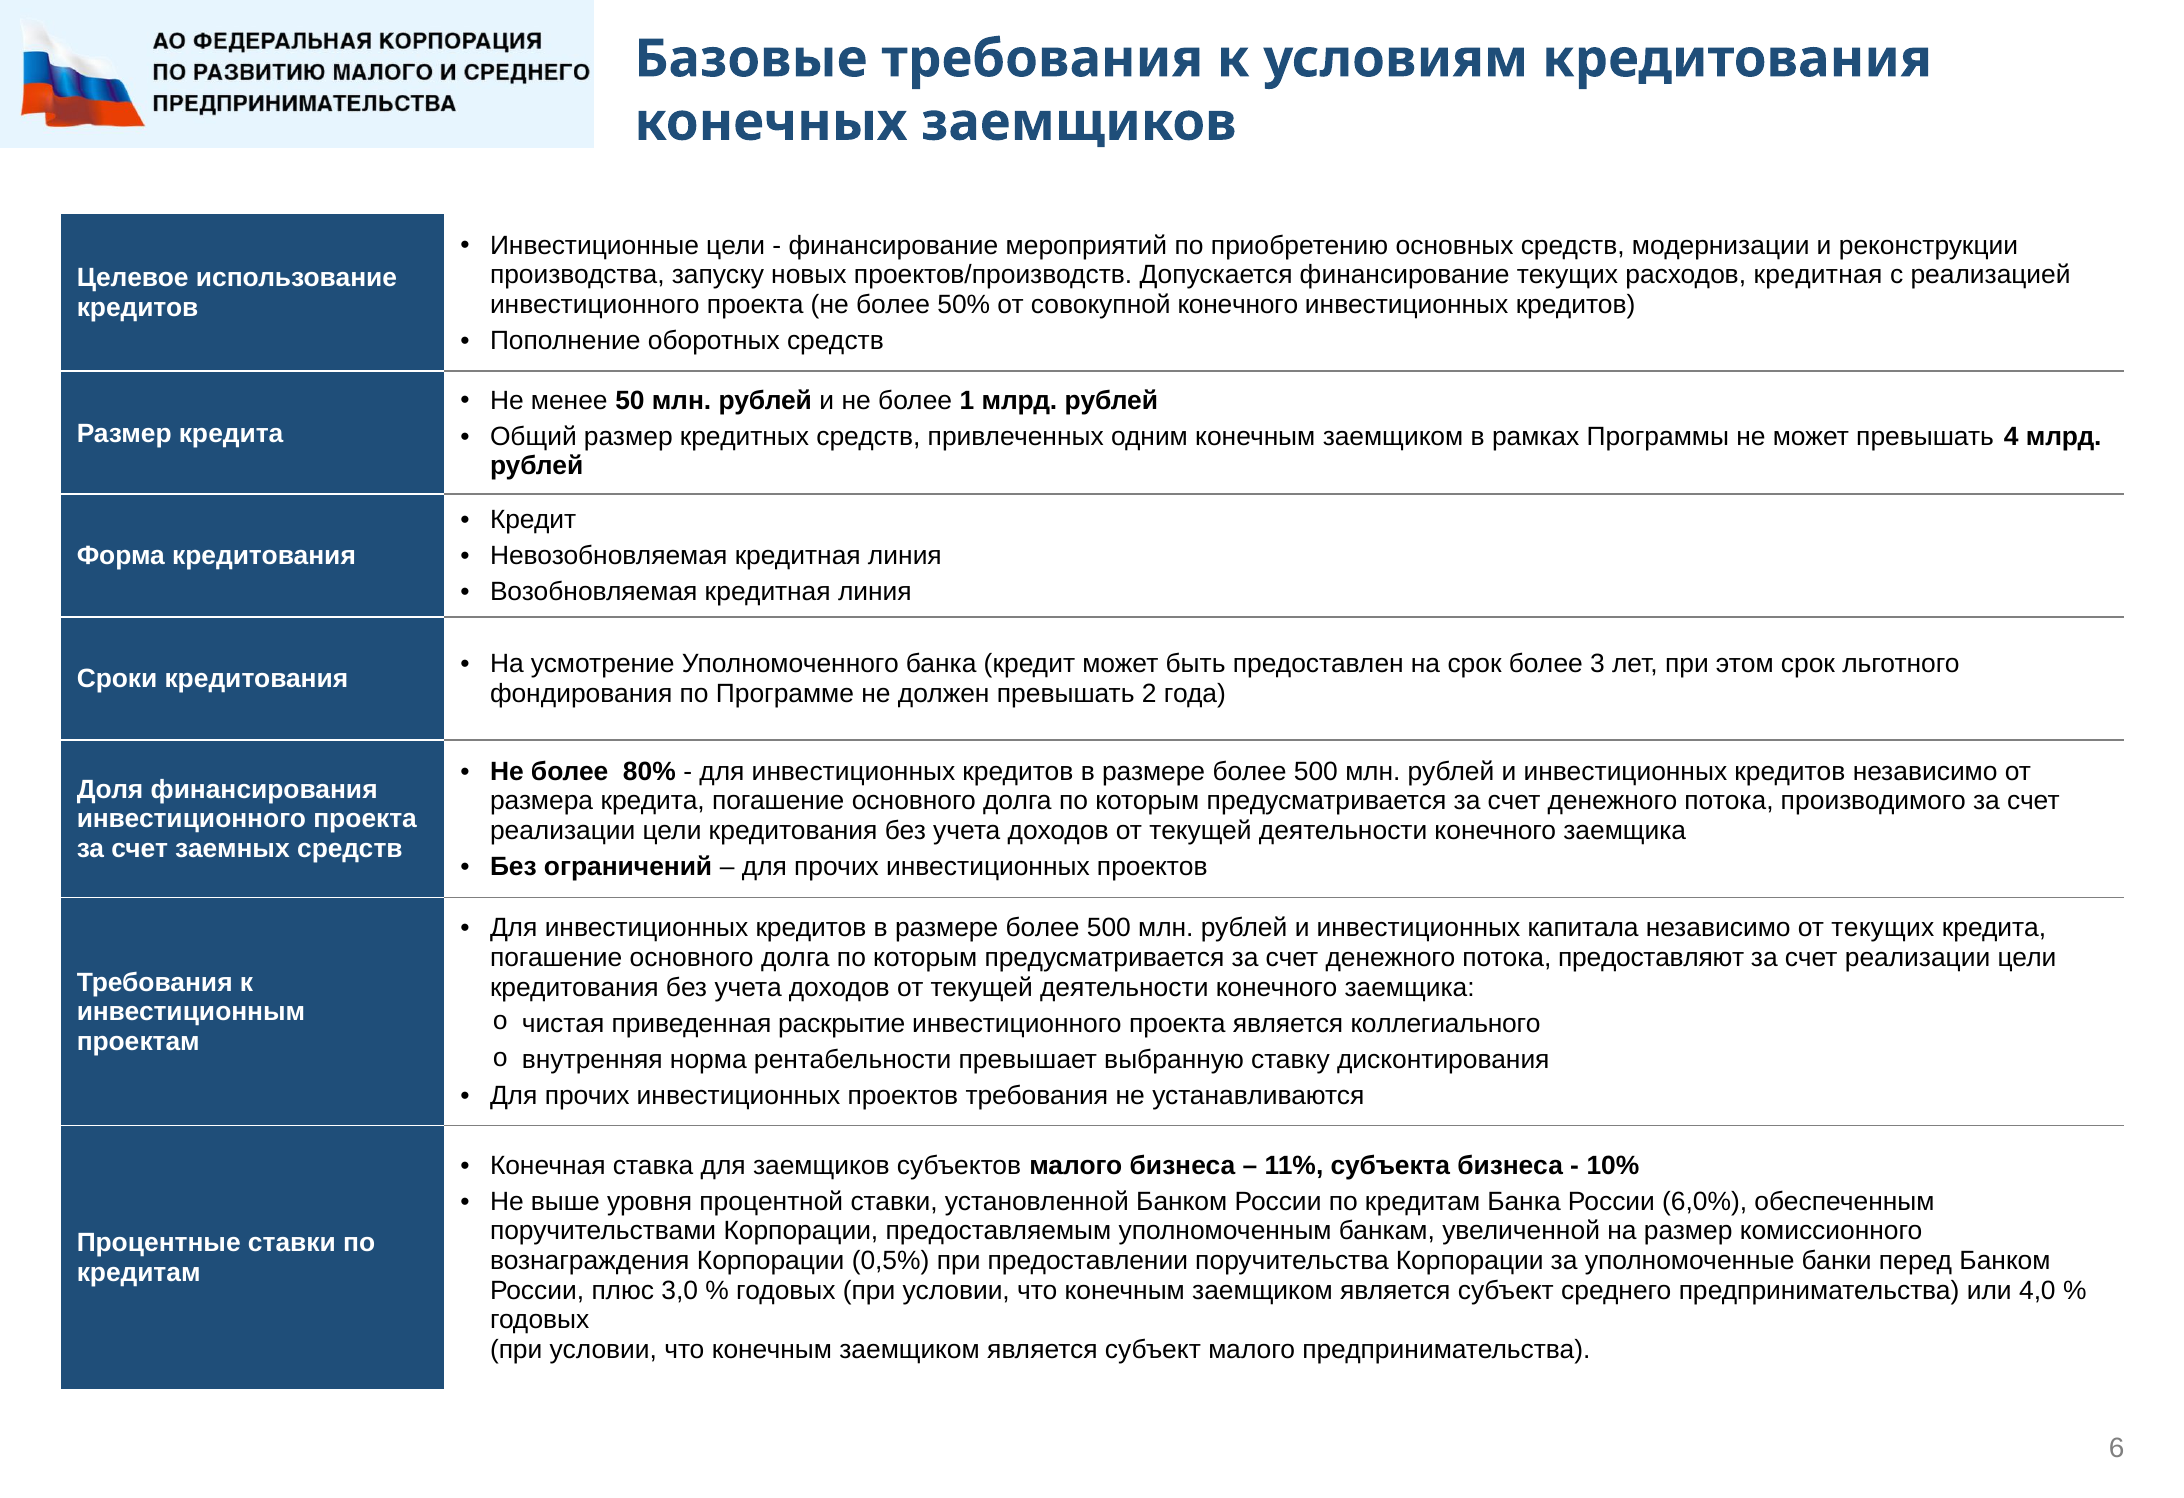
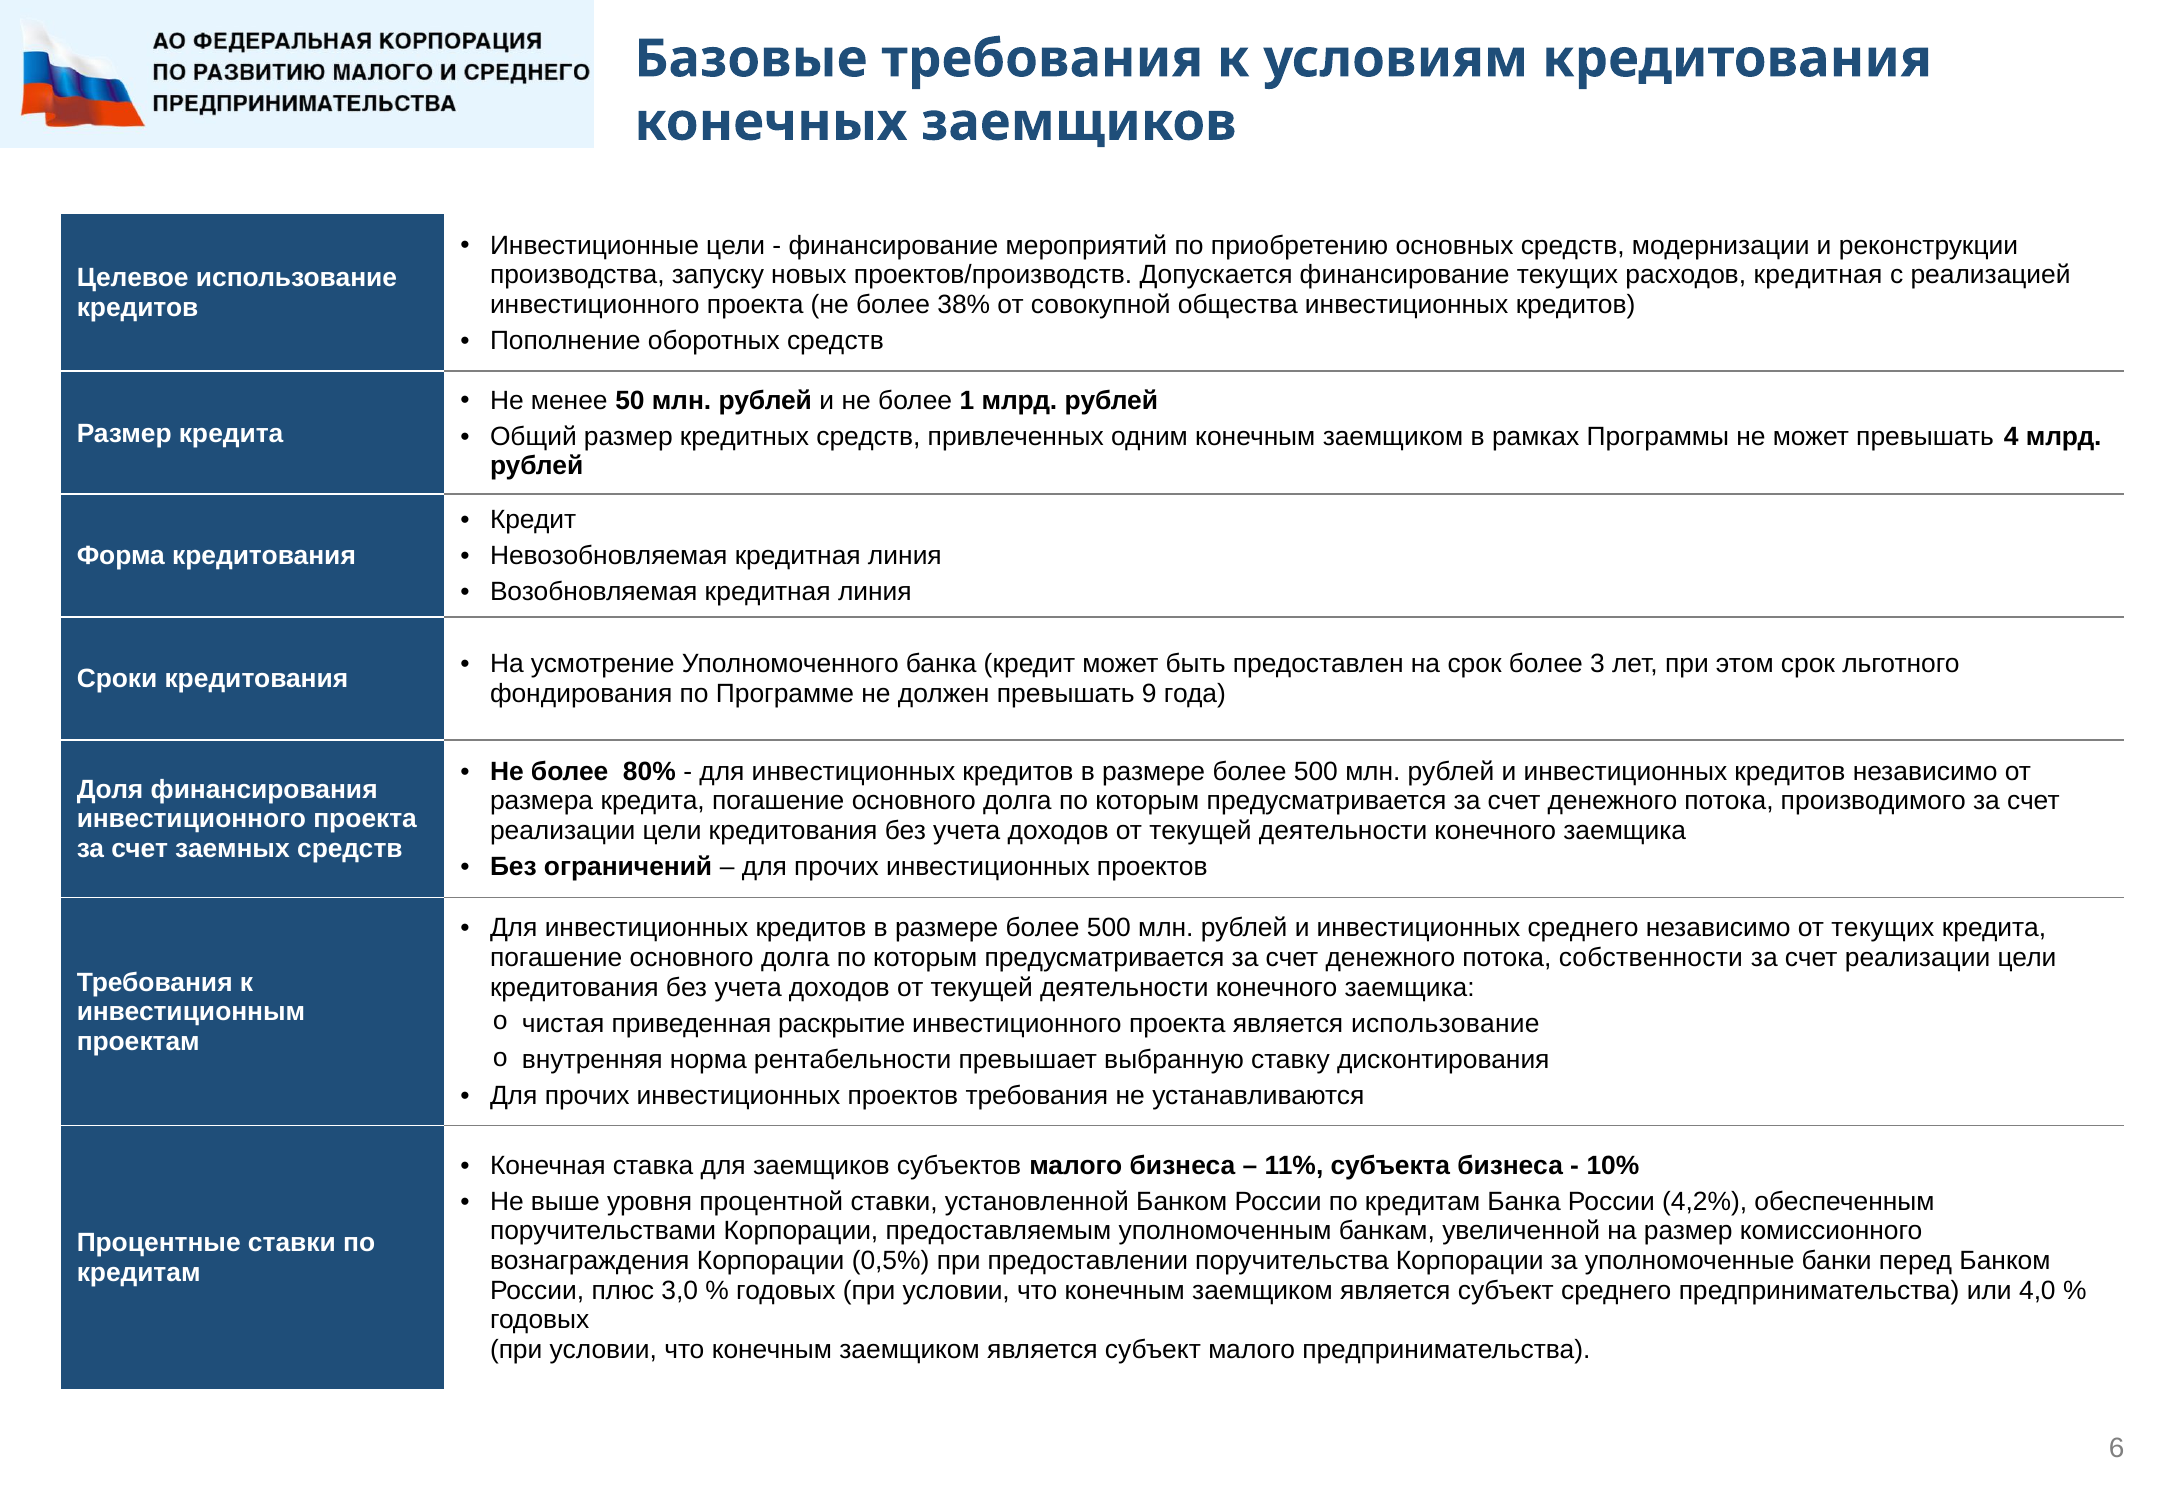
50%: 50% -> 38% (964, 304)
совокупной конечного: конечного -> общества (1238, 304)
2: 2 -> 9 (1149, 693)
инвестиционных капитала: капитала -> среднего (1583, 928)
предоставляют: предоставляют -> собственности (1651, 958)
является коллегиального: коллегиального -> использование (1445, 1023)
6,0%: 6,0% -> 4,2% (1705, 1201)
